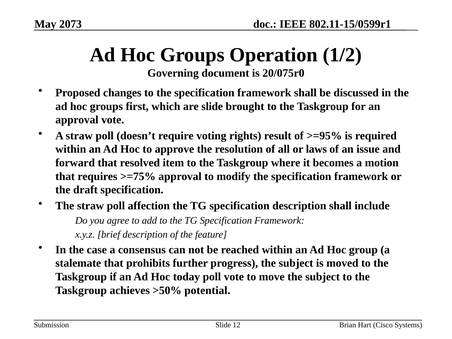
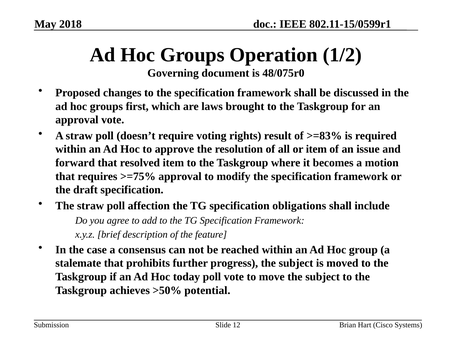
2073: 2073 -> 2018 (71, 24)
20/075r0: 20/075r0 -> 48/075r0 (283, 73)
are slide: slide -> laws (212, 106)
>=95%: >=95% -> >=83% (324, 136)
or laws: laws -> item (316, 149)
specification description: description -> obligations (299, 206)
